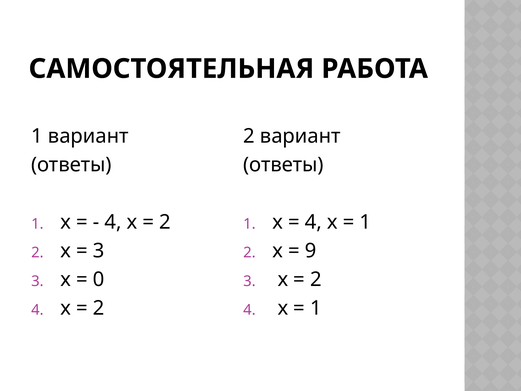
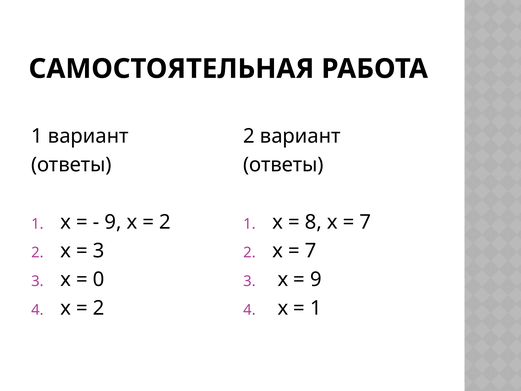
4: 4 -> 9 (113, 222)
4: 4 -> 8 (313, 222)
1: 1 -> 7 (365, 222)
9: 9 -> 7 (311, 251)
2: 2 -> 9 (316, 279)
